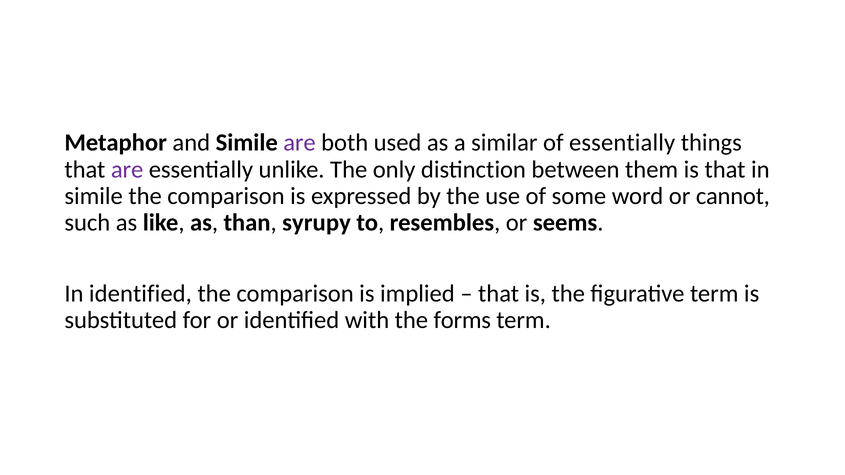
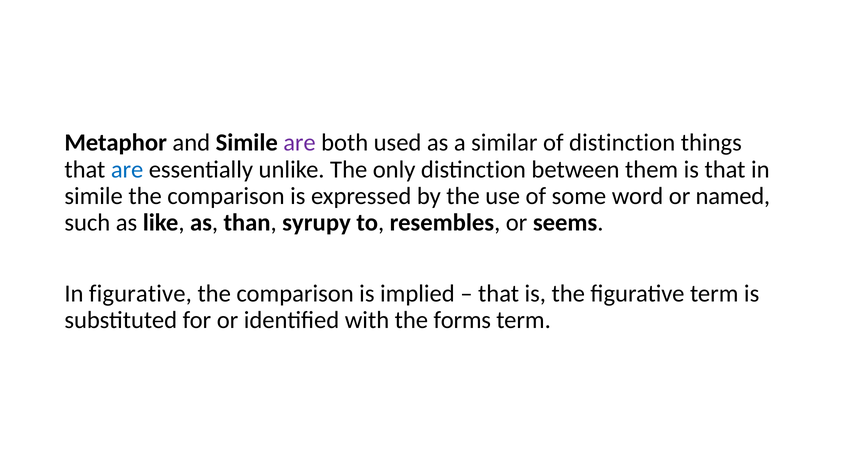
of essentially: essentially -> distinction (622, 143)
are colour: purple -> blue (127, 169)
cannot: cannot -> named (733, 196)
In identified: identified -> figurative (140, 294)
